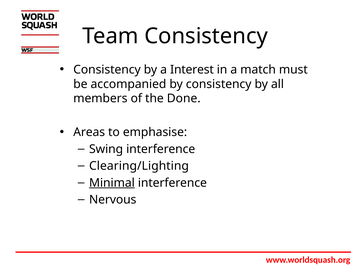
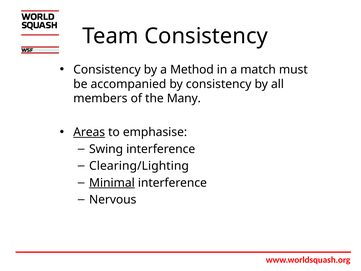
Interest: Interest -> Method (192, 70)
Done: Done -> Many (184, 98)
Areas underline: none -> present (89, 132)
